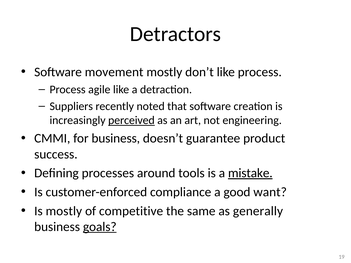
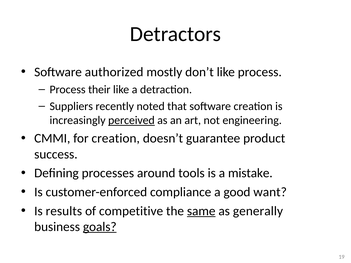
movement: movement -> authorized (114, 72)
agile: agile -> their (99, 90)
for business: business -> creation (116, 139)
mistake underline: present -> none (250, 173)
Is mostly: mostly -> results (64, 211)
same underline: none -> present (201, 211)
